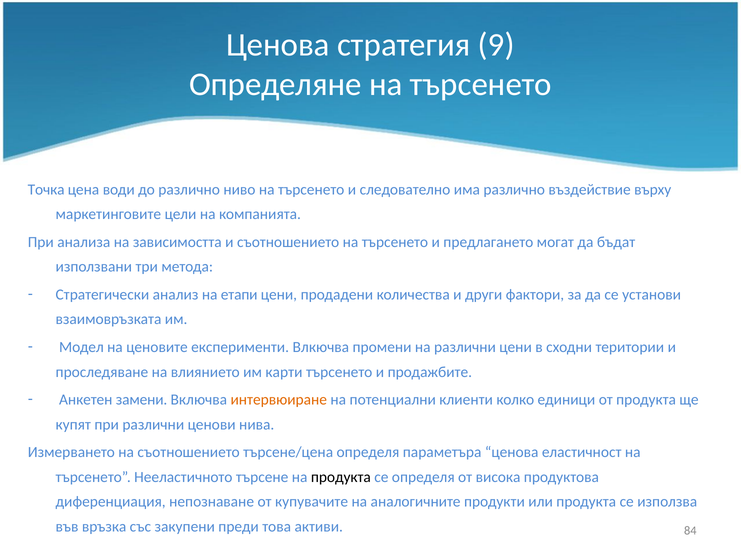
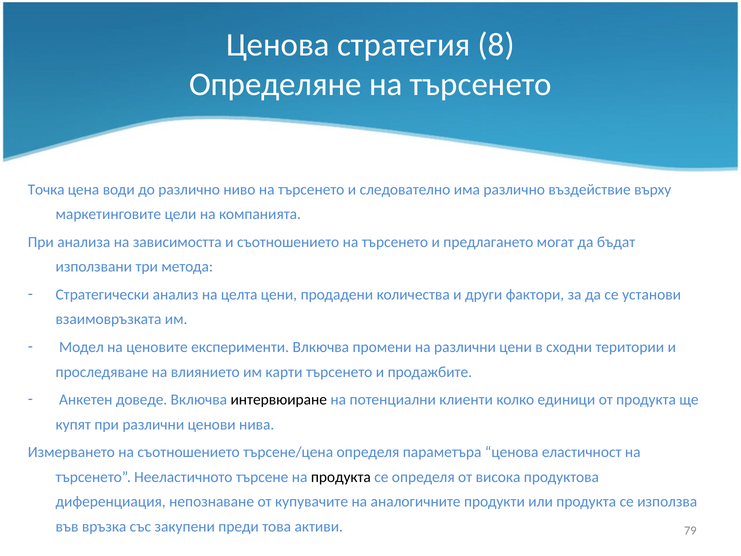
9: 9 -> 8 (496, 45)
етапи: етапи -> целта (239, 295)
замени: замени -> доведе (142, 400)
интервюиране colour: orange -> black (279, 400)
84: 84 -> 79 (690, 531)
